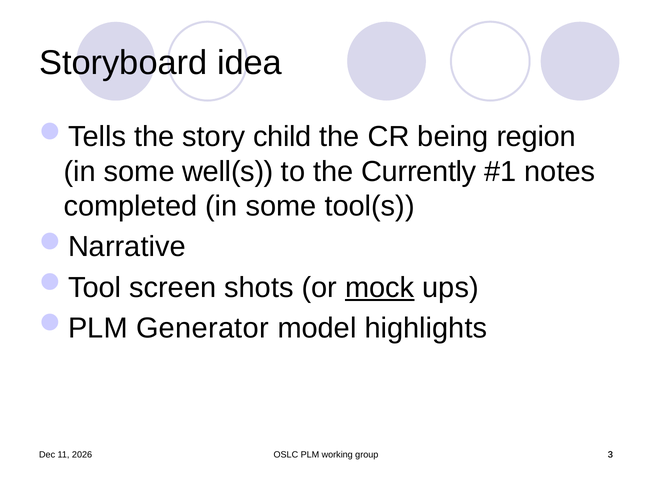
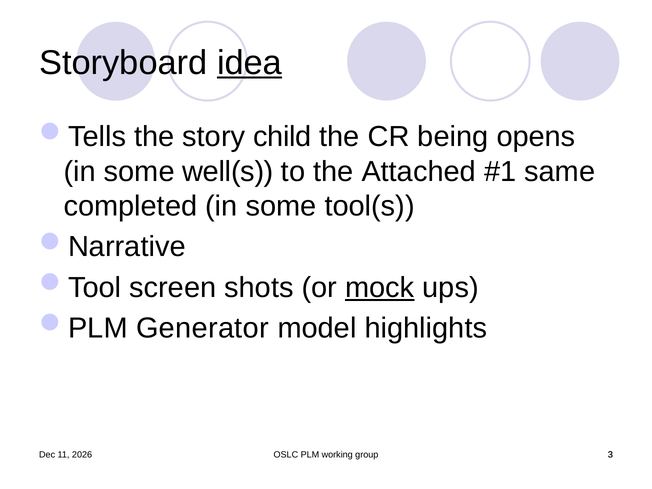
idea underline: none -> present (250, 63)
region: region -> opens (536, 137)
Currently: Currently -> Attached (419, 172)
notes: notes -> same (560, 172)
